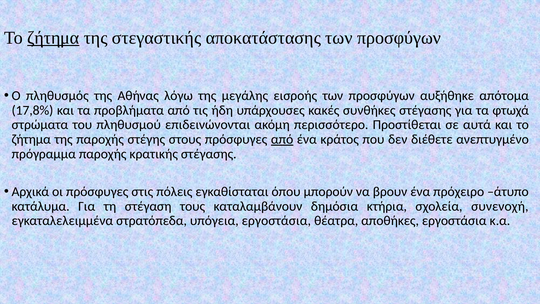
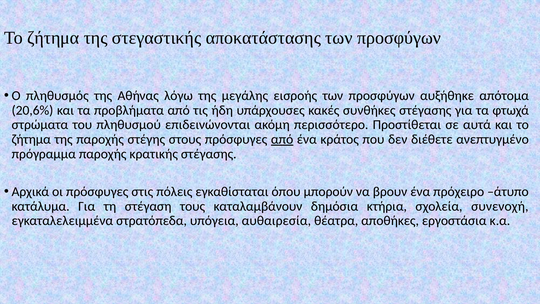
ζήτημα underline: present -> none (53, 38)
17,8%: 17,8% -> 20,6% (32, 110)
υπόγεια εργοστάσια: εργοστάσια -> αυθαιρεσία (276, 221)
